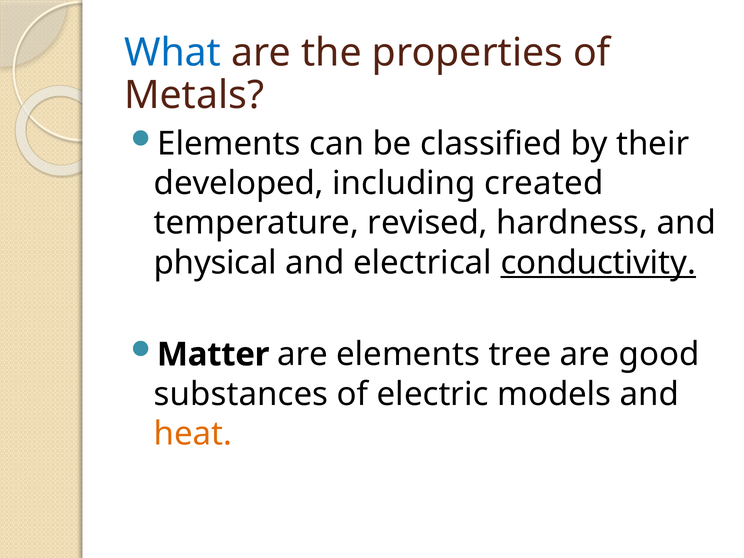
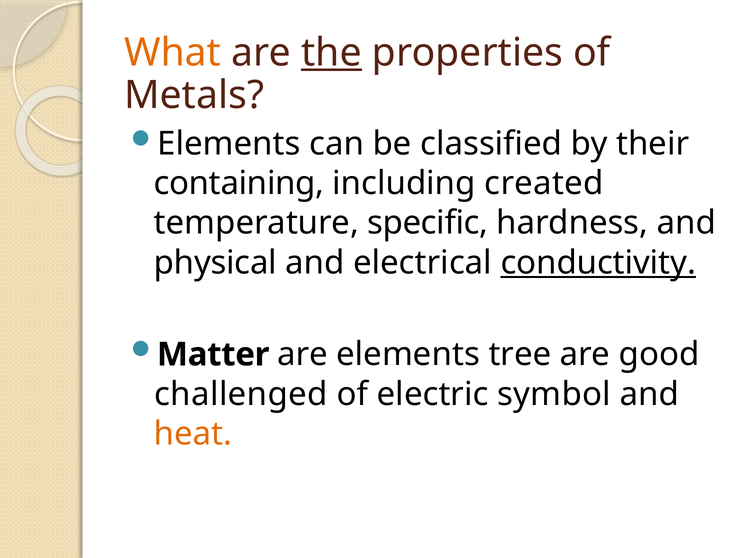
What colour: blue -> orange (173, 53)
the underline: none -> present (332, 53)
developed: developed -> containing (239, 183)
revised: revised -> specific (428, 223)
substances: substances -> challenged (241, 394)
models: models -> symbol (554, 394)
